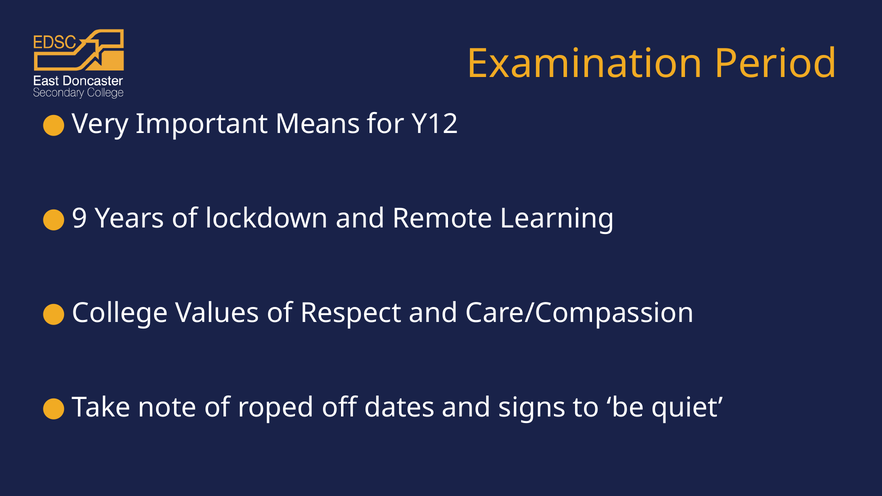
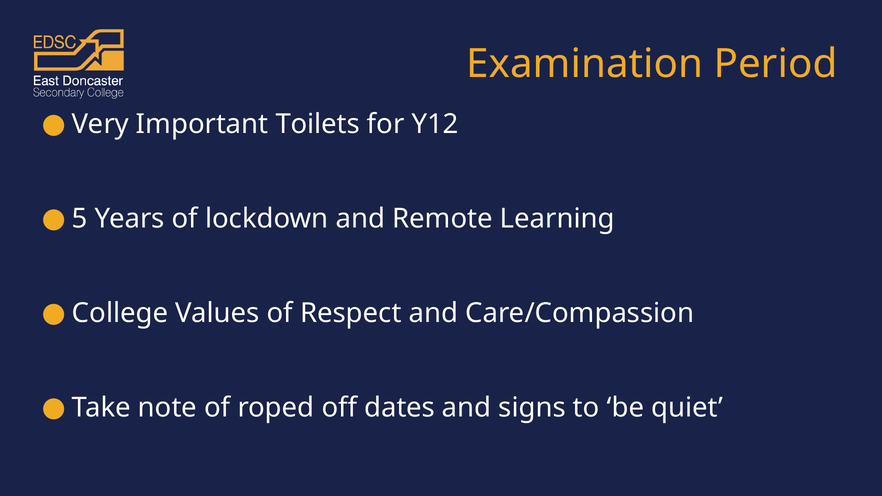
Means: Means -> Toilets (318, 124)
9: 9 -> 5 (80, 219)
